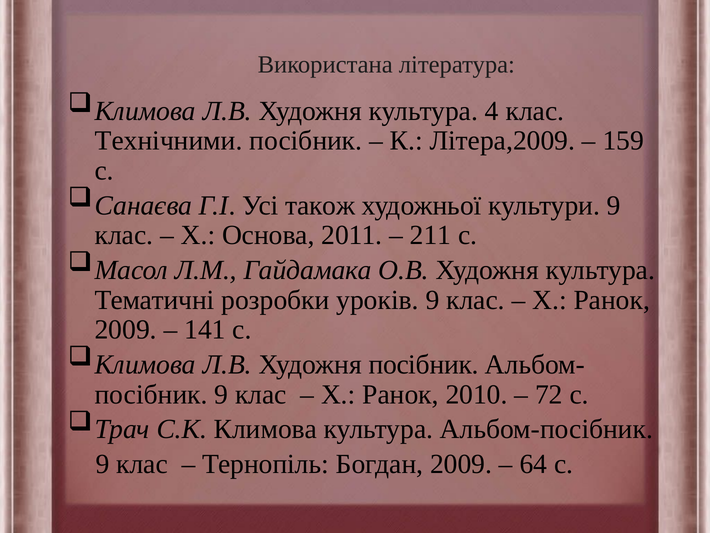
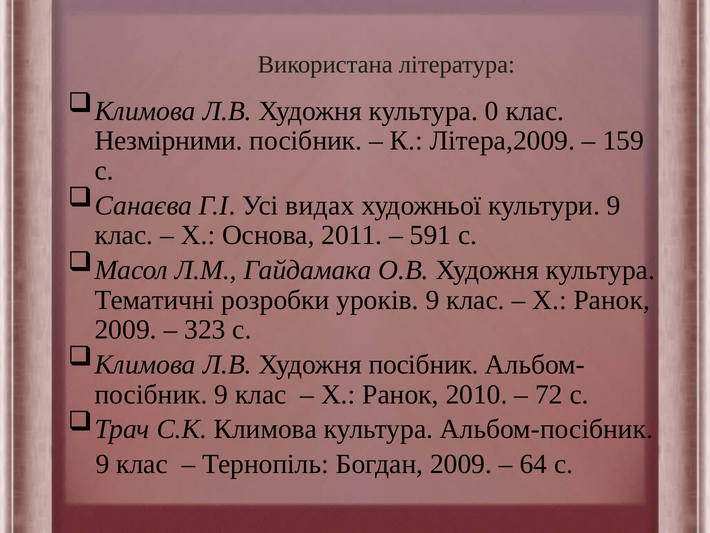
4: 4 -> 0 (492, 111)
Технічними: Технічними -> Незмірними (169, 141)
також: також -> видах (320, 205)
211: 211 -> 591 (431, 235)
141: 141 -> 323 (205, 330)
